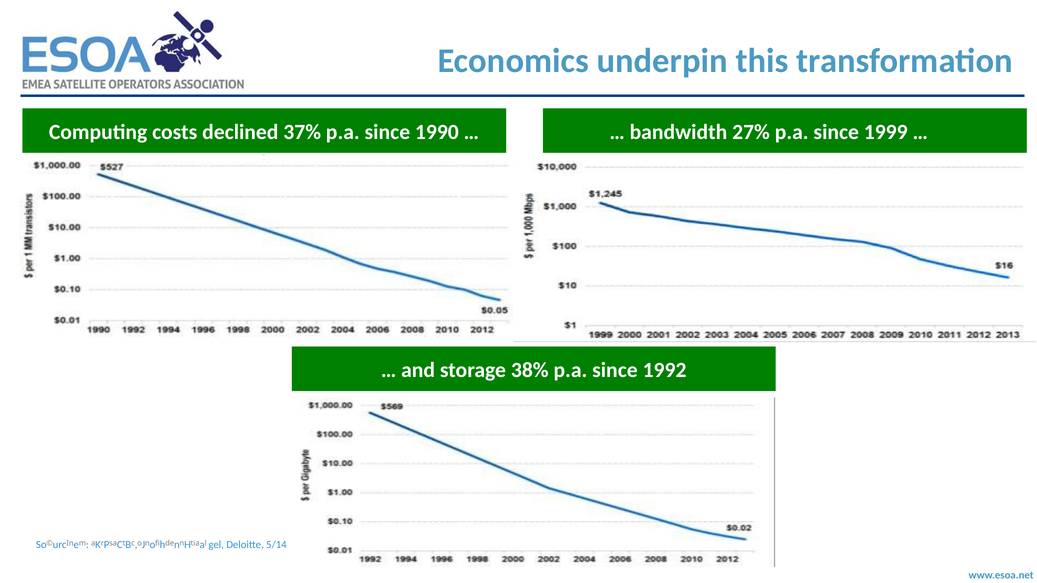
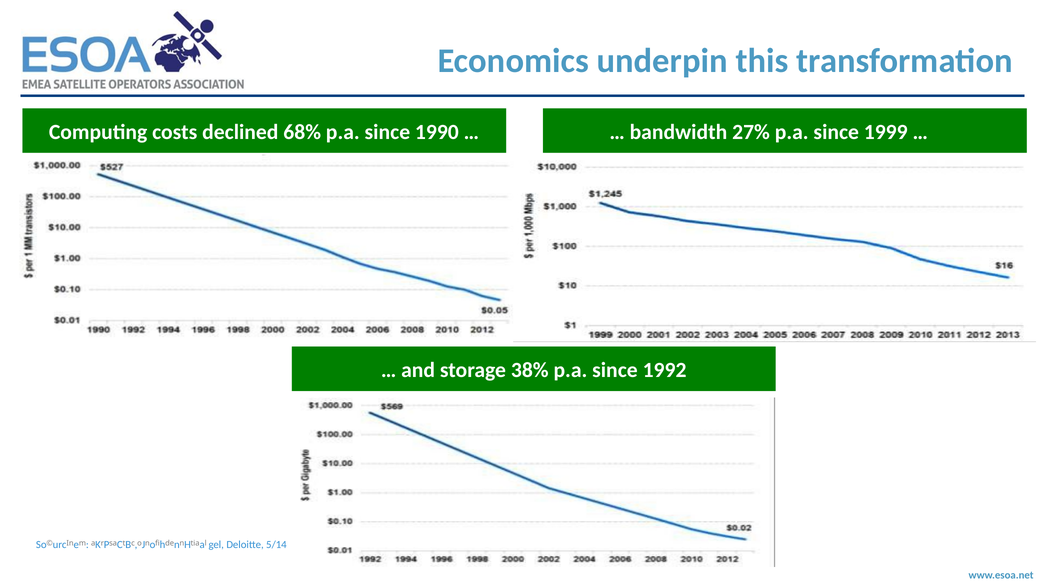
37%: 37% -> 68% (302, 132)
